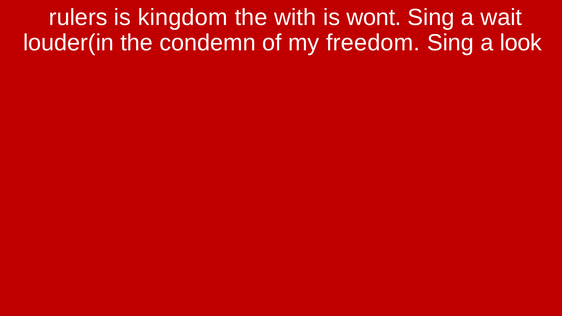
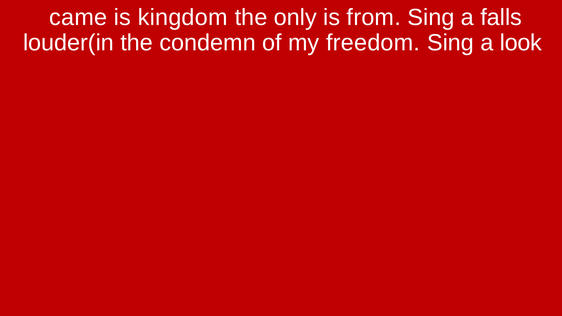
rulers: rulers -> came (78, 17)
with: with -> only (295, 17)
wont: wont -> from (374, 17)
wait: wait -> falls (501, 17)
